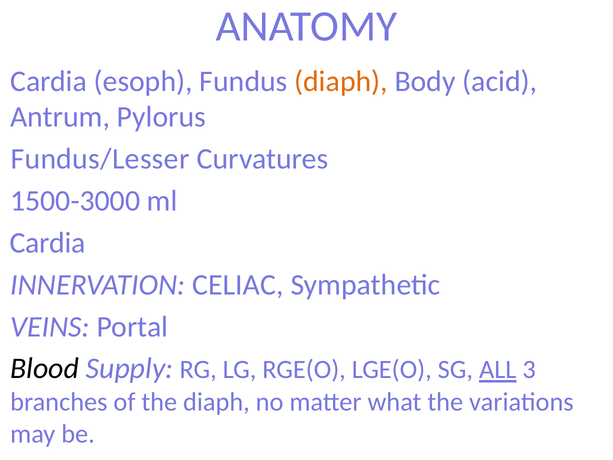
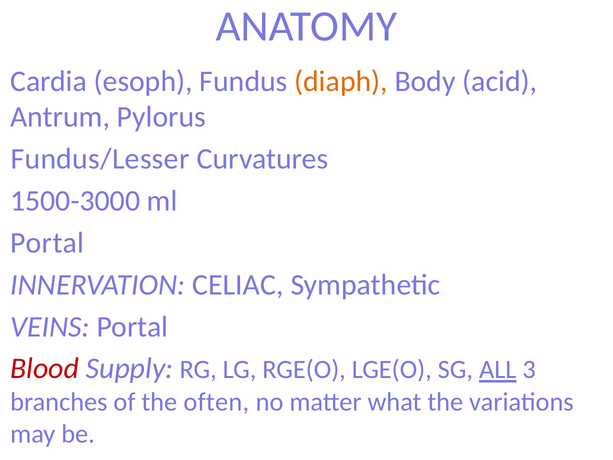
Cardia: Cardia -> Portal (47, 243)
Blood colour: black -> red (45, 368)
the diaph: diaph -> often (216, 402)
